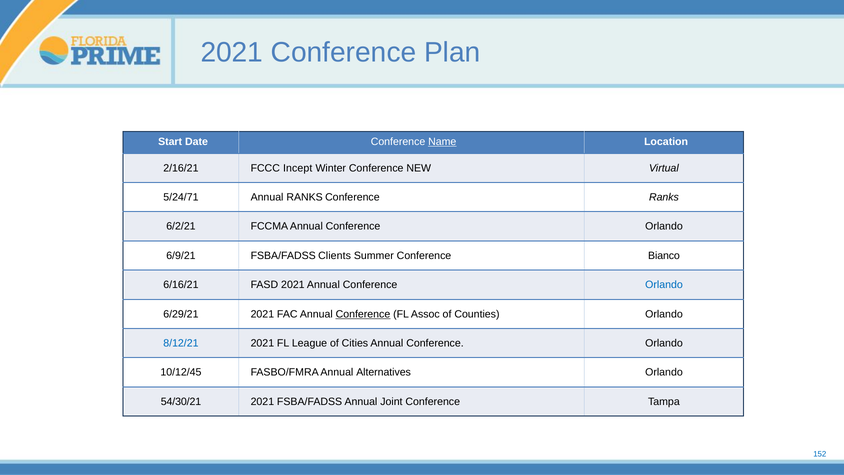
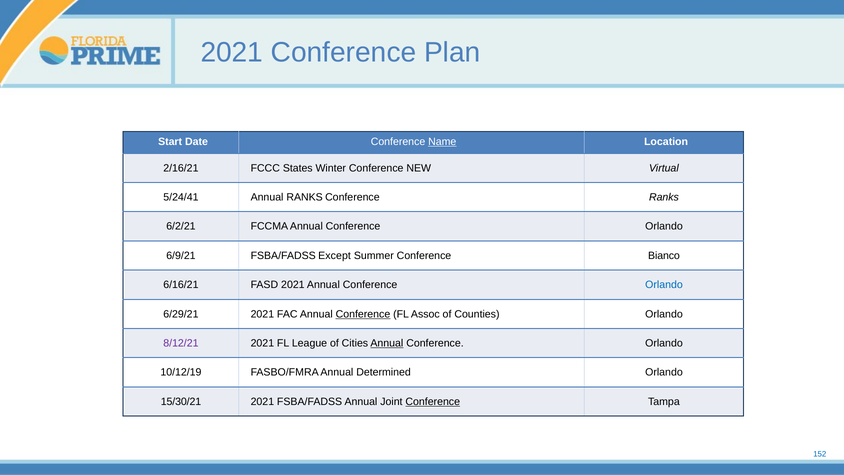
Incept: Incept -> States (298, 168)
5/24/71: 5/24/71 -> 5/24/41 (181, 197)
Clients: Clients -> Except (335, 256)
8/12/21 colour: blue -> purple (181, 343)
Annual underline: none -> present (387, 343)
10/12/45: 10/12/45 -> 10/12/19 (181, 372)
Alternatives: Alternatives -> Determined (384, 372)
54/30/21: 54/30/21 -> 15/30/21 (181, 401)
Conference underline: none -> present (433, 401)
